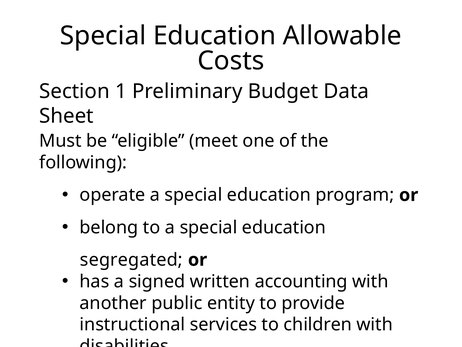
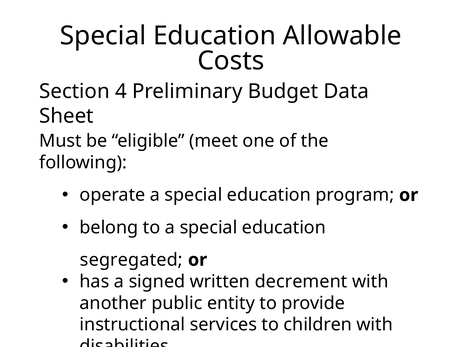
1: 1 -> 4 (121, 91)
accounting: accounting -> decrement (301, 281)
